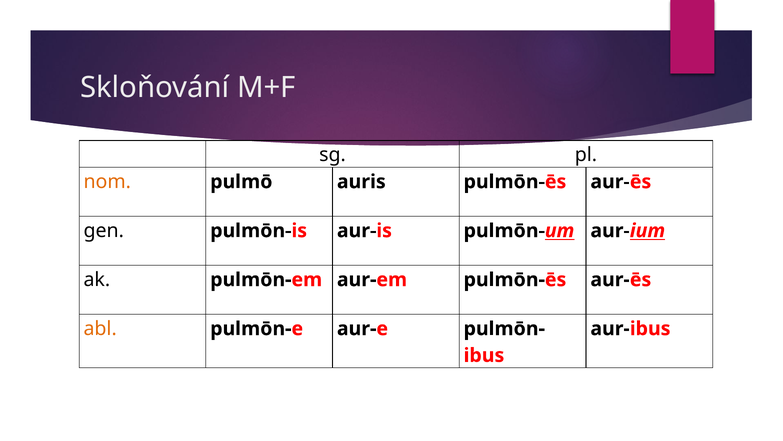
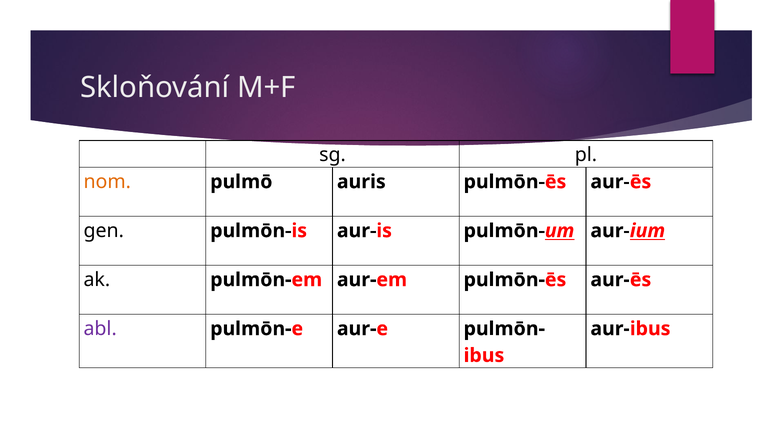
abl colour: orange -> purple (100, 328)
